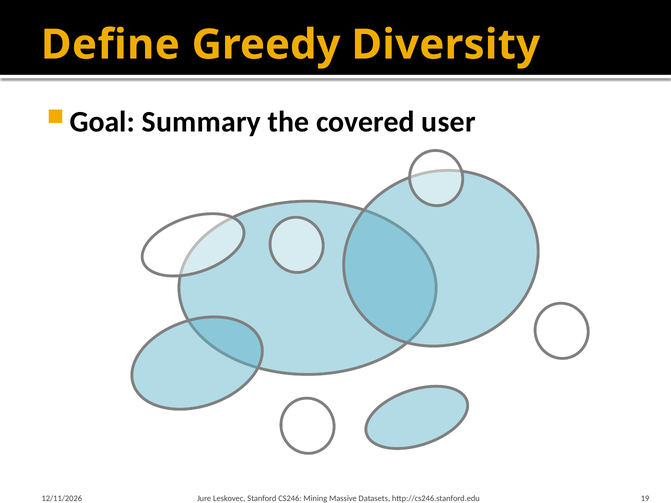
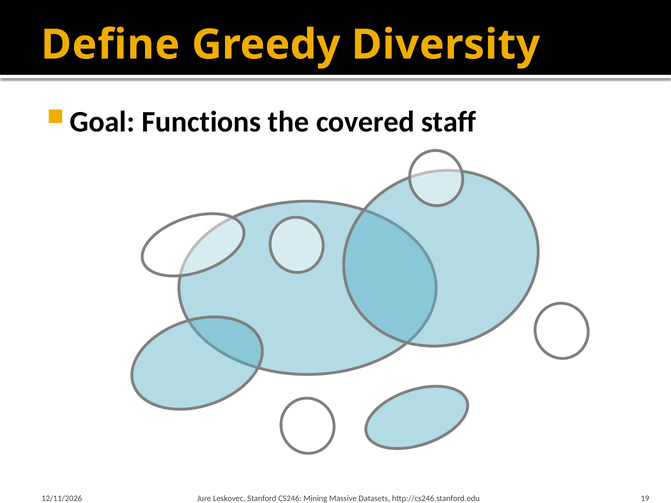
Summary: Summary -> Functions (201, 122)
user: user -> staff (449, 122)
